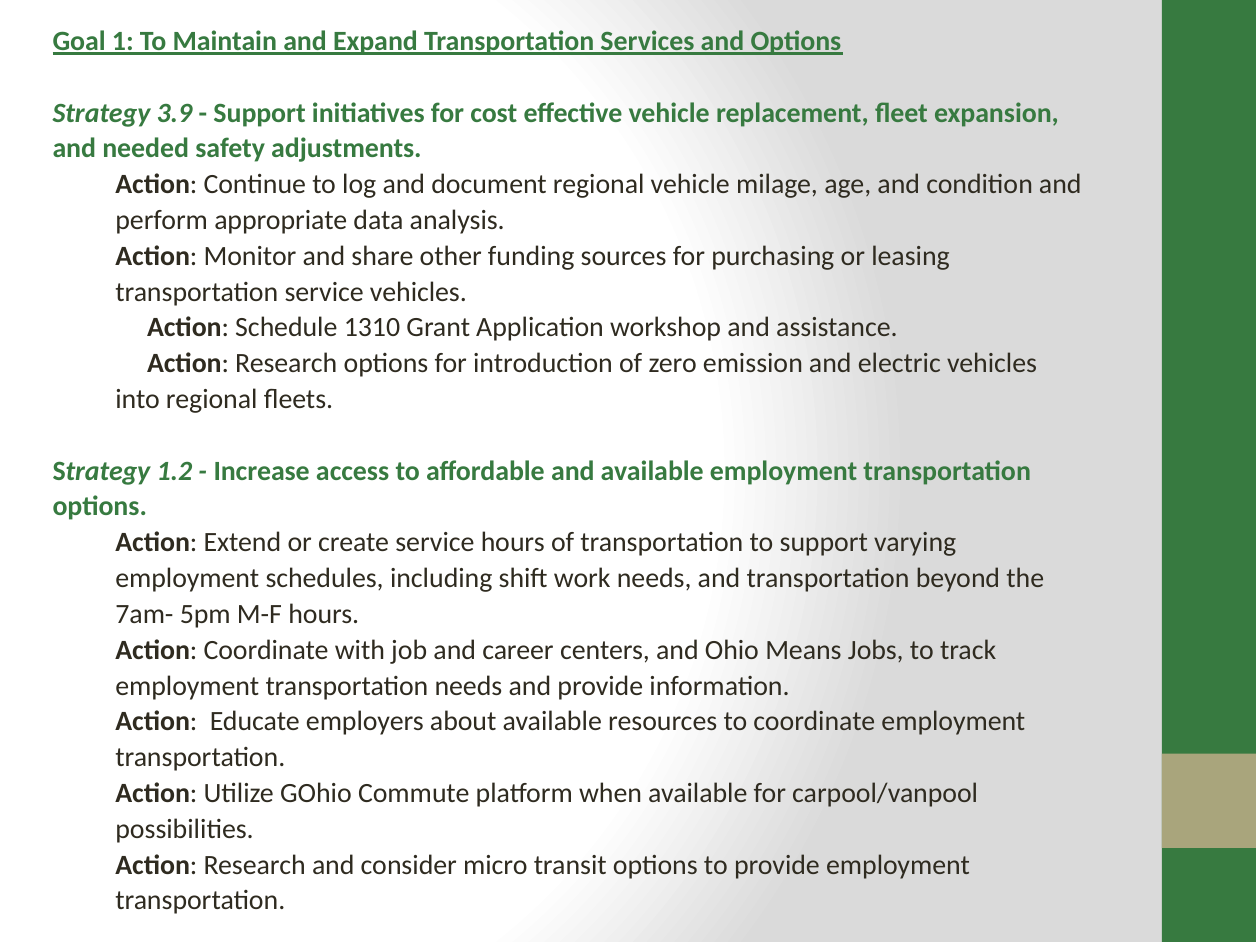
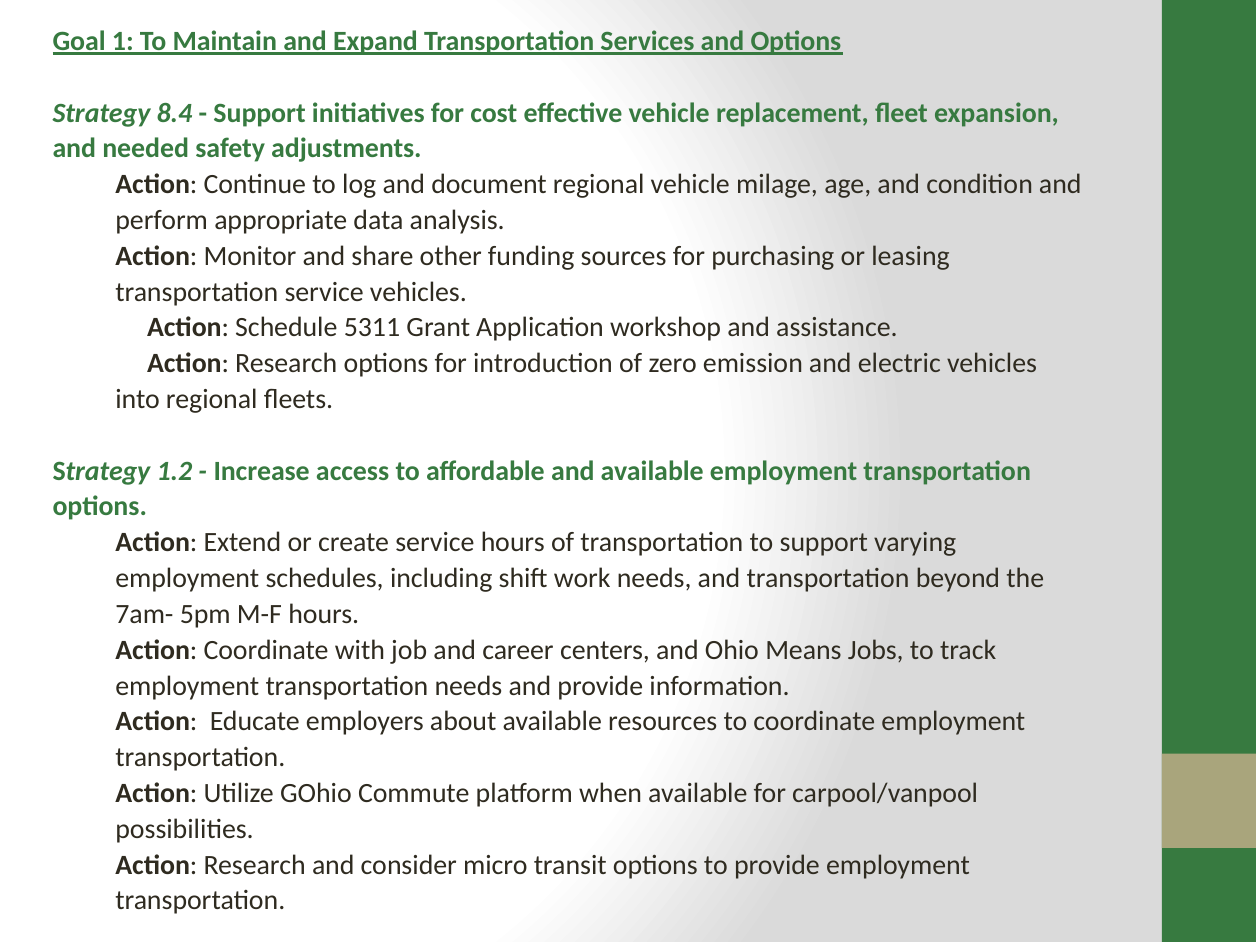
3.9: 3.9 -> 8.4 (174, 113)
1310: 1310 -> 5311 (372, 328)
